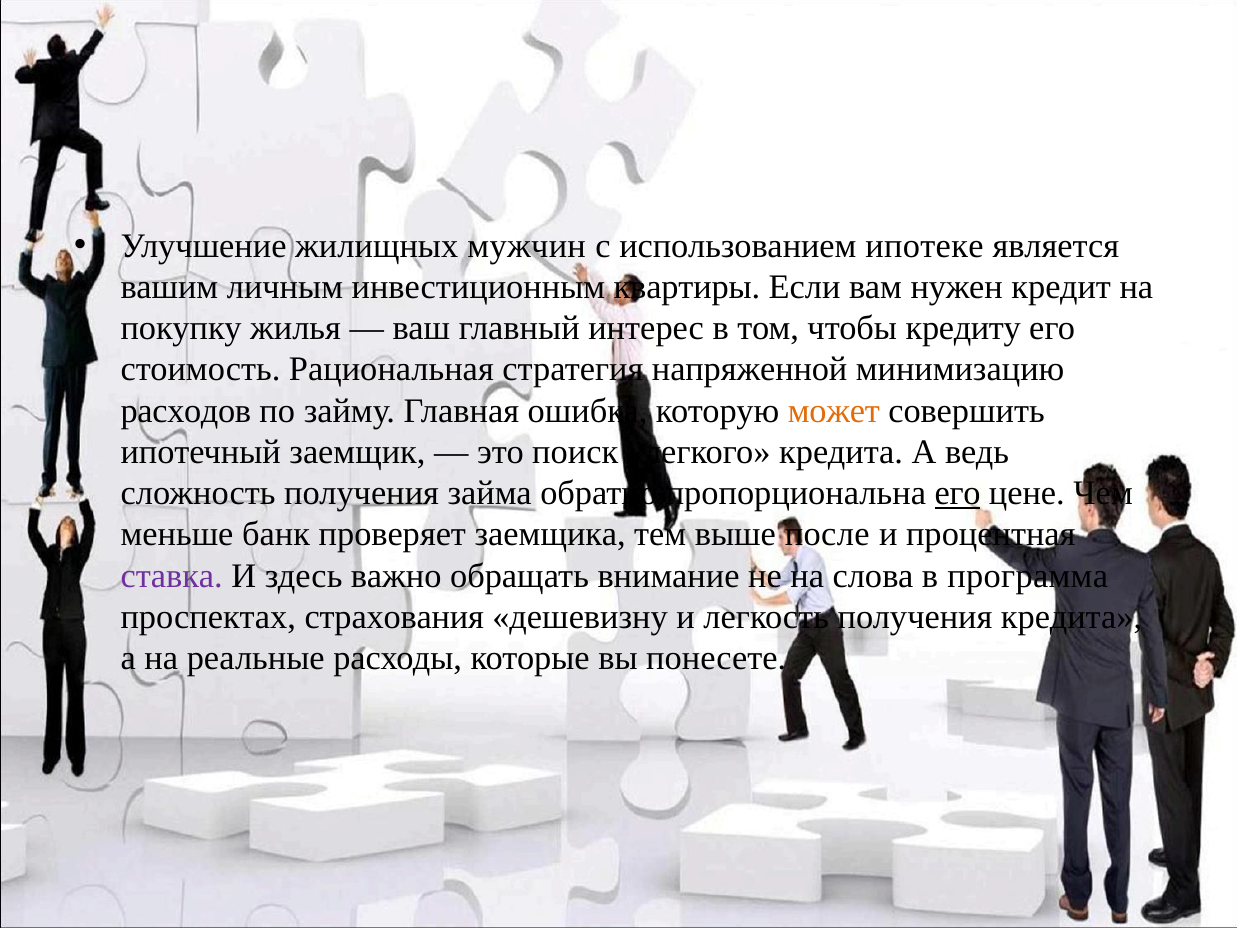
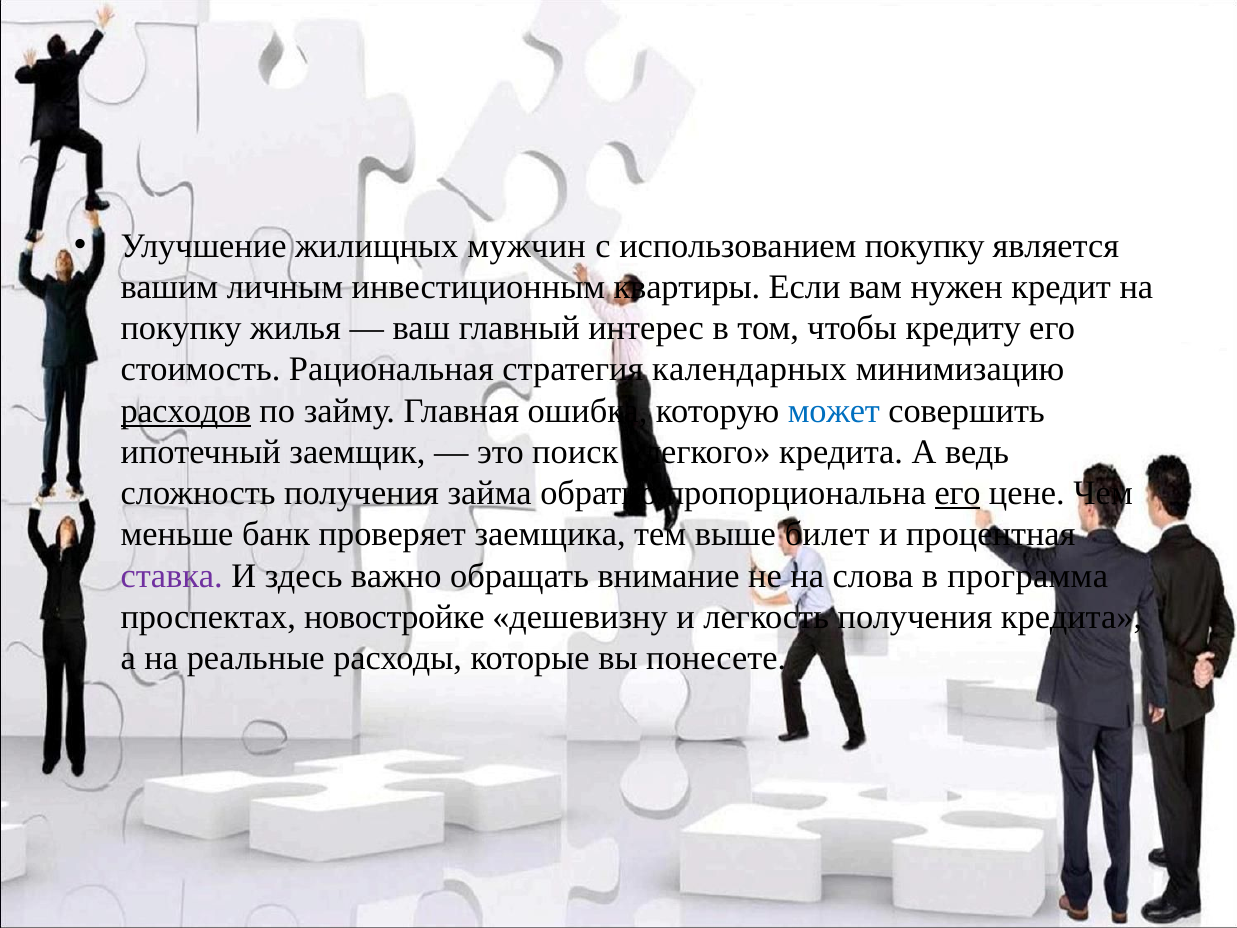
использованием ипотеке: ипотеке -> покупку (925, 246)
напряженной: напряженной -> календарных (749, 369)
расходов underline: none -> present (186, 411)
может colour: orange -> blue (834, 411)
после: после -> билет (827, 534)
страхования: страхования -> новостройке (394, 617)
